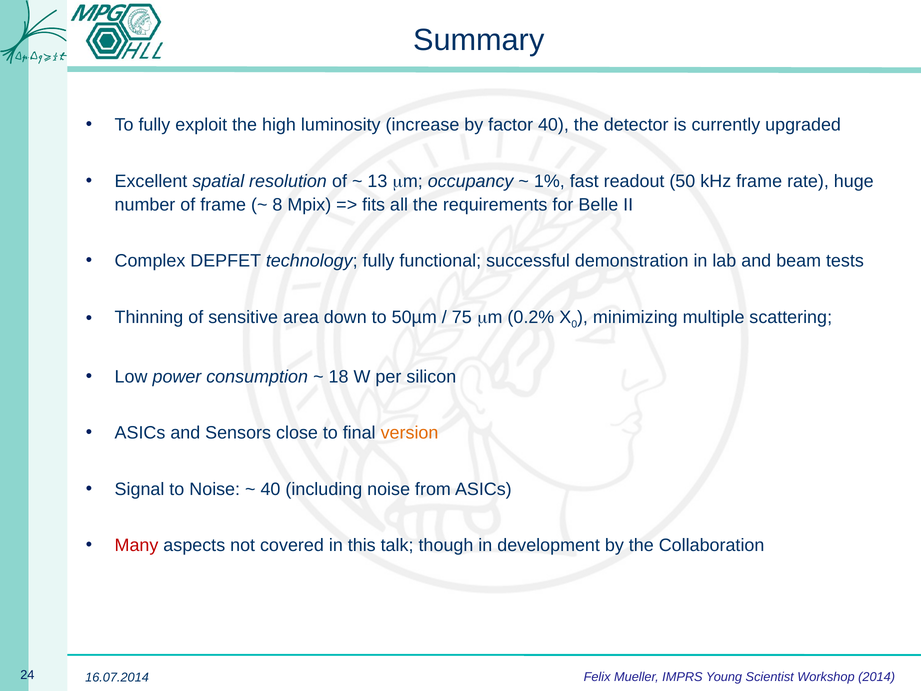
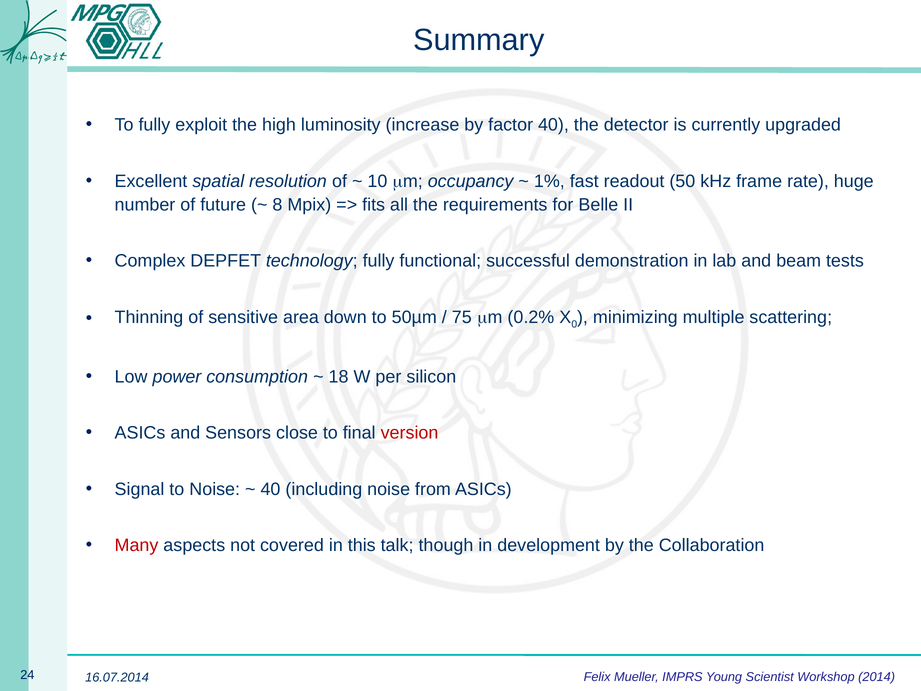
13: 13 -> 10 (377, 181)
of frame: frame -> future (223, 205)
version colour: orange -> red (410, 433)
